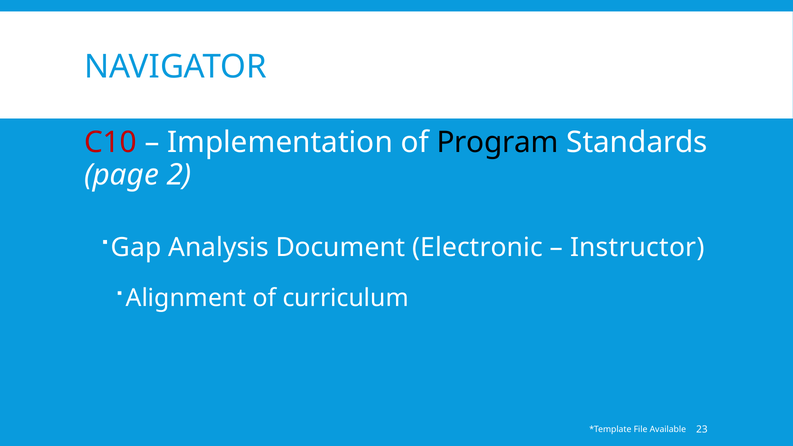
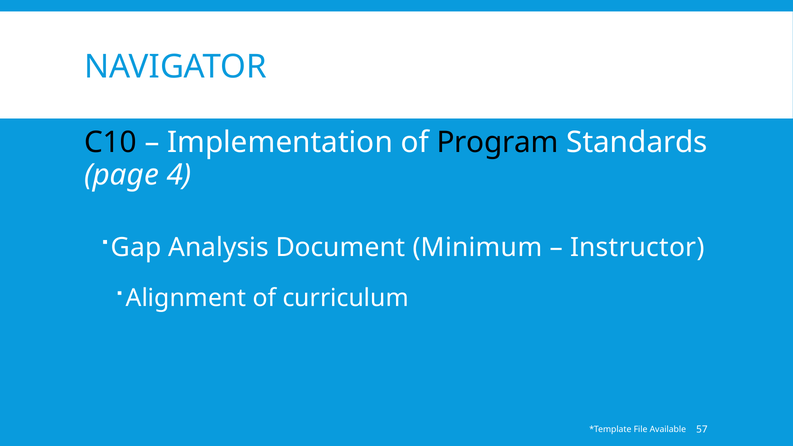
C10 colour: red -> black (111, 143)
2: 2 -> 4 (179, 175)
Electronic: Electronic -> Minimum (477, 247)
23: 23 -> 57 (702, 429)
